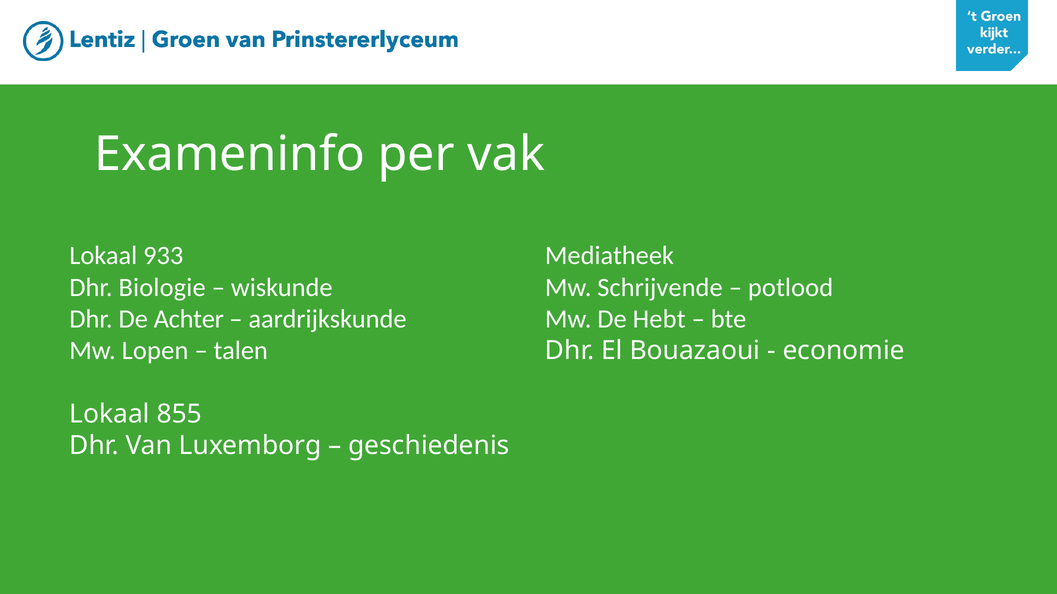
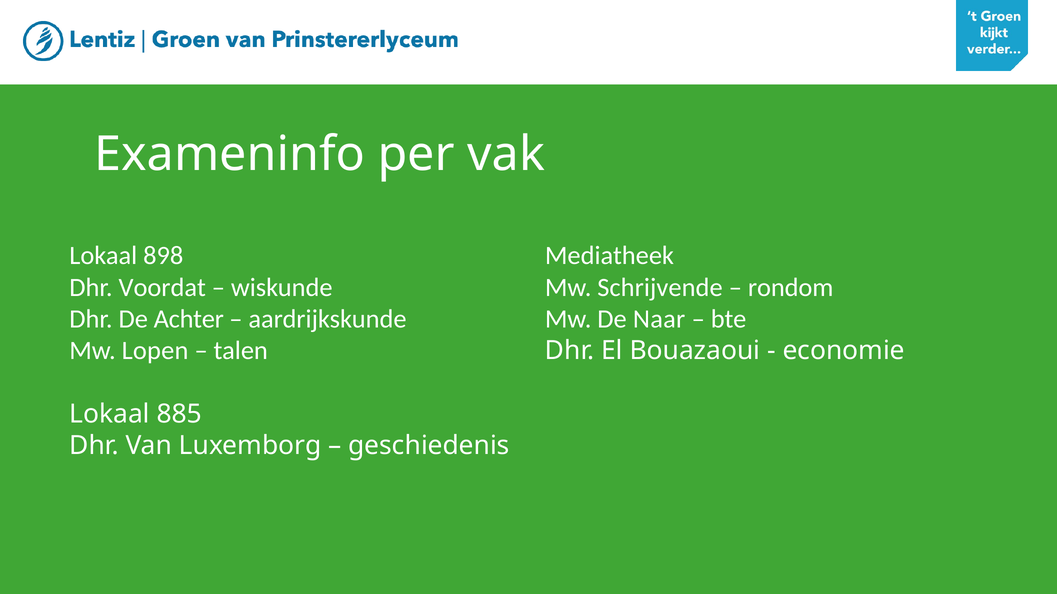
933: 933 -> 898 (163, 256)
Biologie: Biologie -> Voordat (162, 288)
potlood: potlood -> rondom (791, 288)
Hebt: Hebt -> Naar (659, 319)
855: 855 -> 885 (179, 414)
